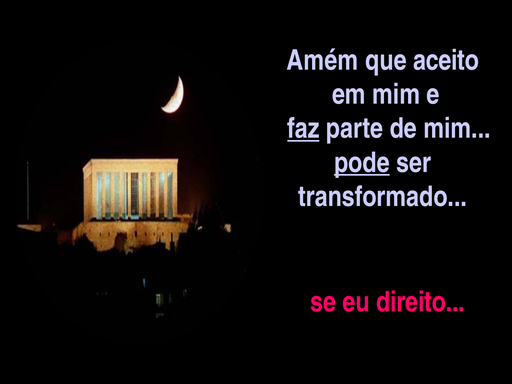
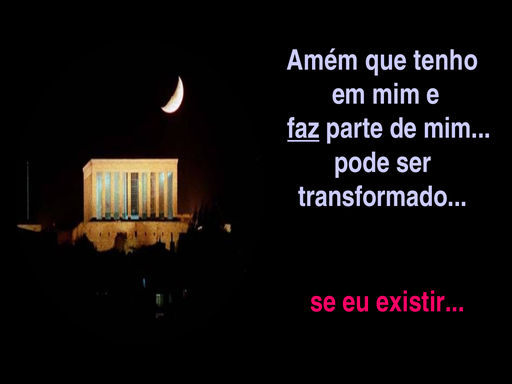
aceito: aceito -> tenho (446, 60)
pode underline: present -> none (362, 163)
direito: direito -> existir (420, 302)
